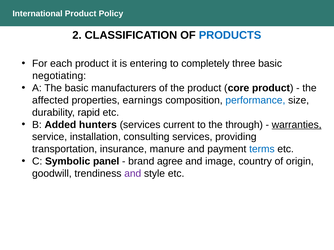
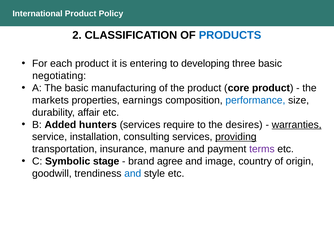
completely: completely -> developing (205, 64)
manufacturers: manufacturers -> manufacturing (124, 88)
affected: affected -> markets (50, 100)
rapid: rapid -> affair (89, 113)
current: current -> require (179, 125)
through: through -> desires (244, 125)
providing underline: none -> present (236, 137)
terms colour: blue -> purple (262, 149)
panel: panel -> stage (106, 162)
and colour: purple -> blue (133, 174)
